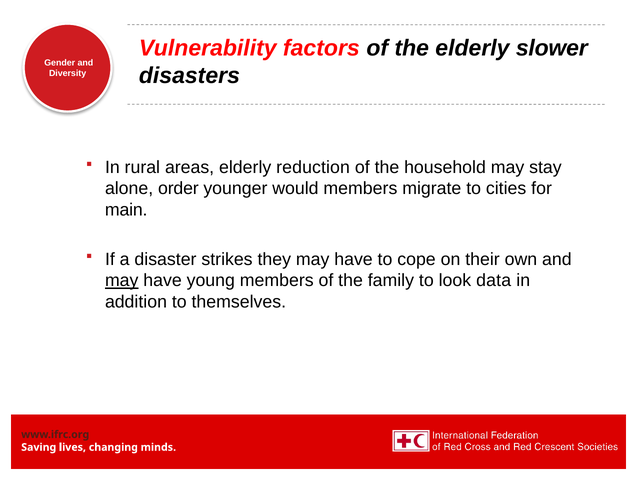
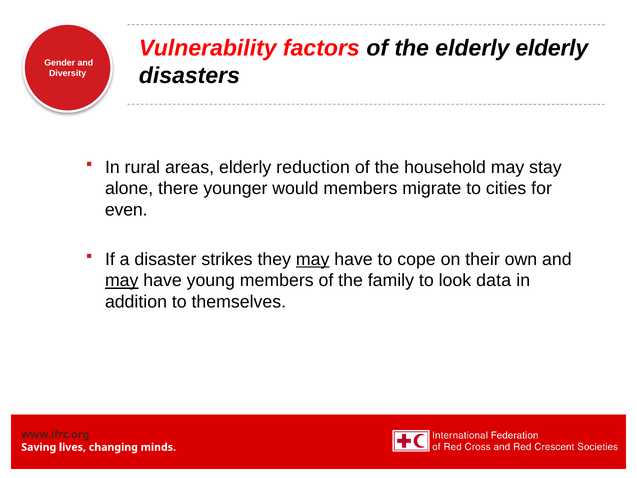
elderly slower: slower -> elderly (552, 48)
order: order -> there (178, 188)
main: main -> even (126, 210)
may underline: none -> present (313, 259)
